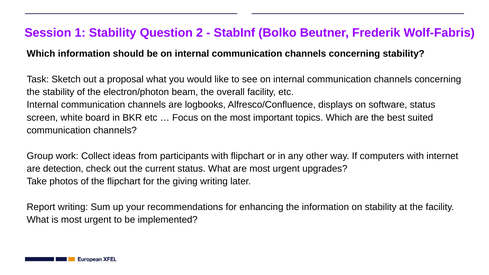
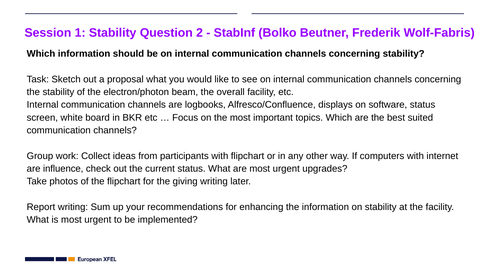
detection: detection -> influence (63, 169)
